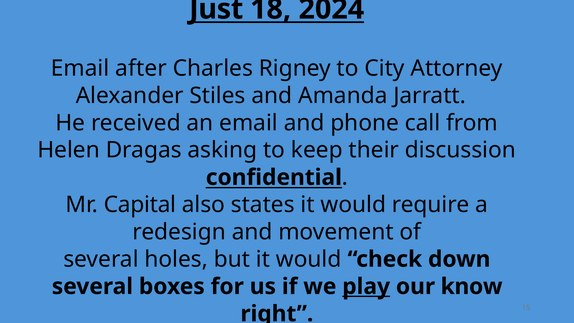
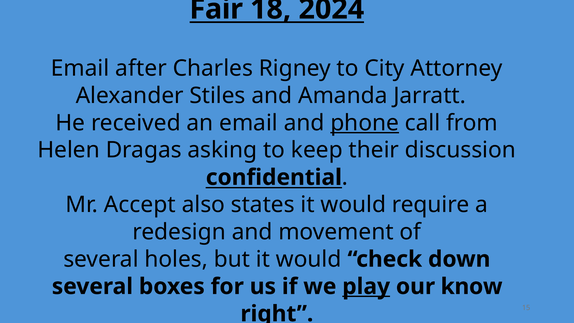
Just: Just -> Fair (216, 9)
phone underline: none -> present (365, 123)
Capital: Capital -> Accept (140, 205)
